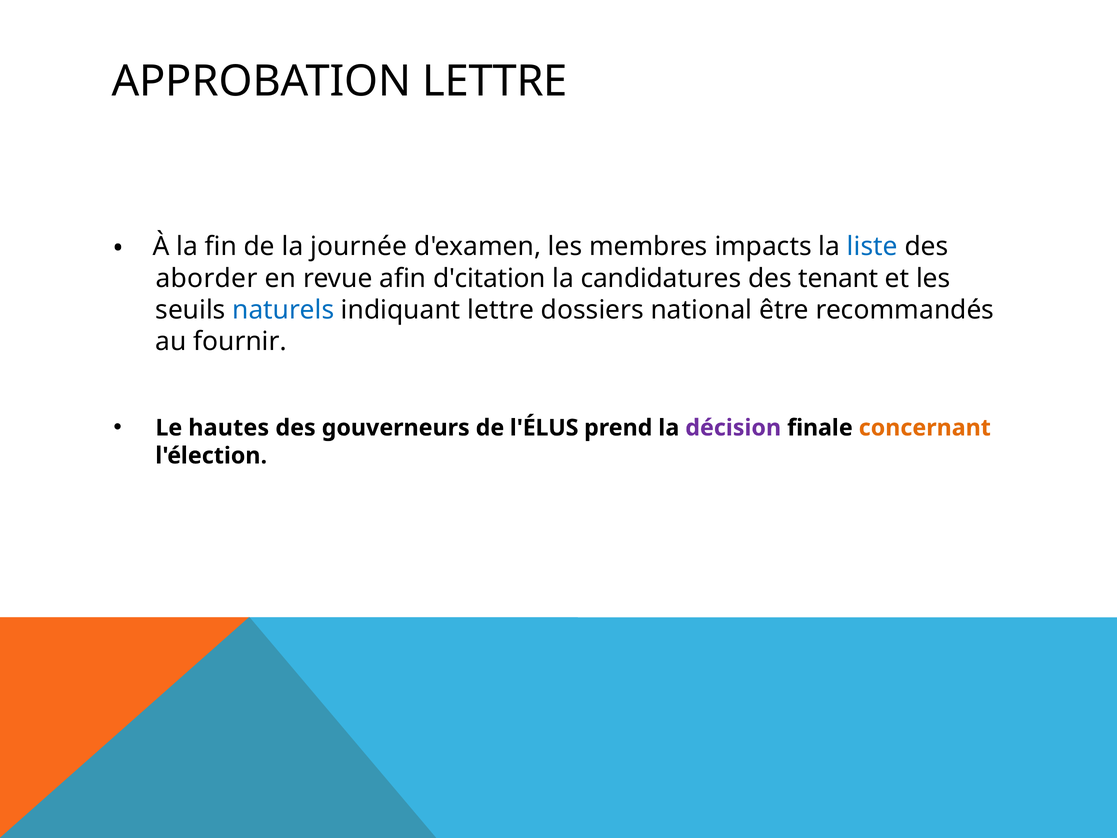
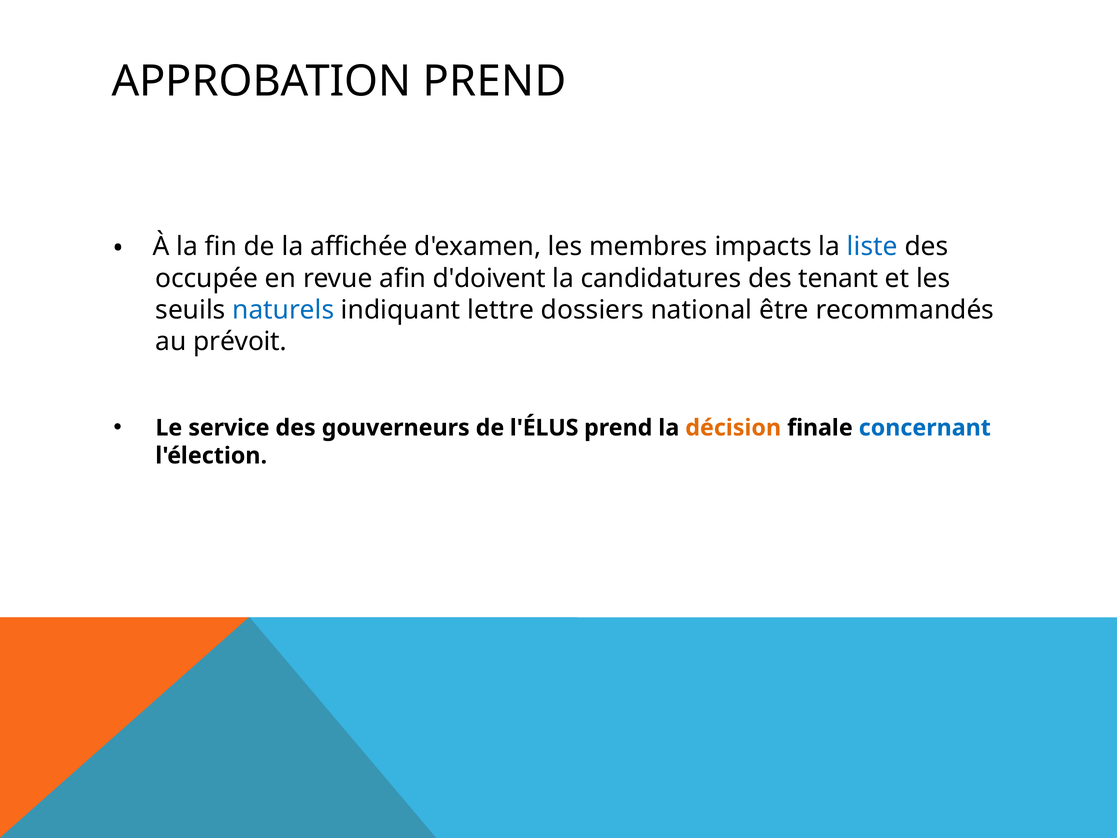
APPROBATION LETTRE: LETTRE -> PREND (495, 81)
journée: journée -> affichée (359, 247)
aborder: aborder -> occupée (207, 278)
d'citation: d'citation -> d'doivent (489, 278)
fournir: fournir -> prévoit (240, 342)
hautes: hautes -> service (229, 428)
décision colour: purple -> orange (733, 428)
concernant colour: orange -> blue (925, 428)
